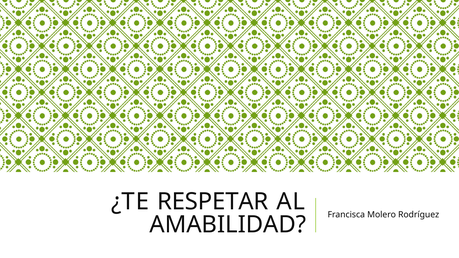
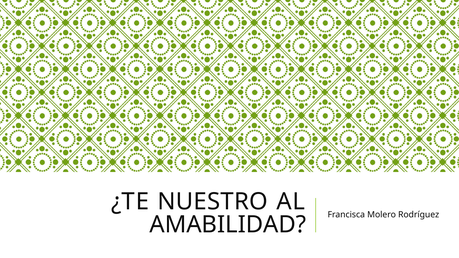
RESPETAR: RESPETAR -> NUESTRO (213, 202)
